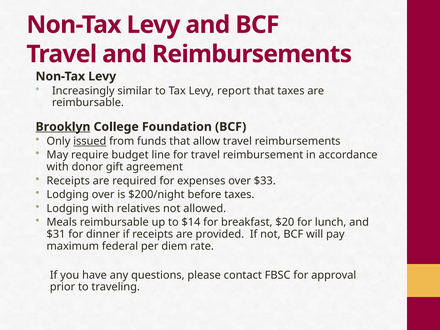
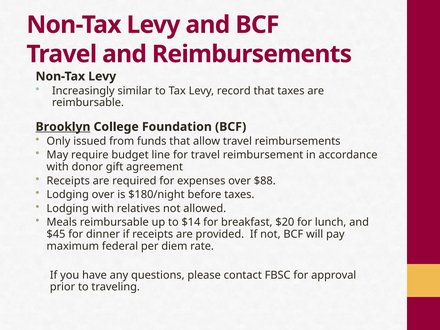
report: report -> record (234, 91)
issued underline: present -> none (90, 141)
$33: $33 -> $88 (265, 181)
$200/night: $200/night -> $180/night (156, 195)
$31: $31 -> $45 (56, 234)
